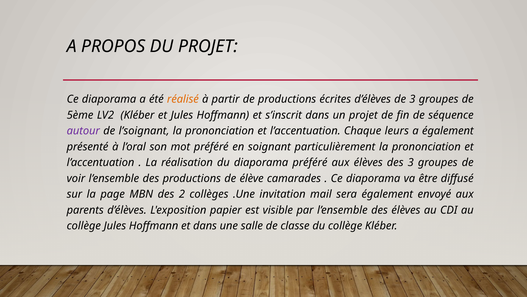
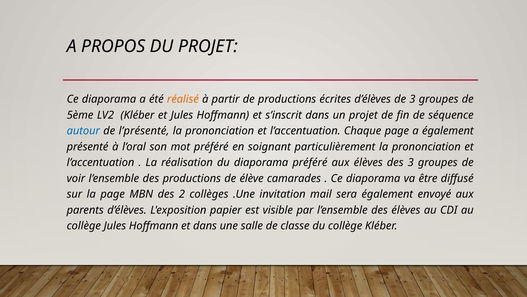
autour colour: purple -> blue (83, 131)
l’soignant: l’soignant -> l’présenté (144, 131)
Chaque leurs: leurs -> page (397, 131)
